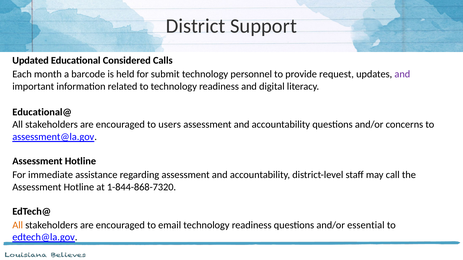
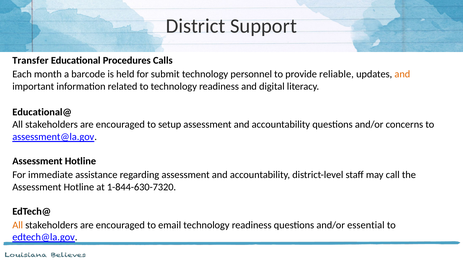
Updated: Updated -> Transfer (30, 61)
Considered: Considered -> Procedures (127, 61)
request: request -> reliable (337, 74)
and colour: purple -> orange (402, 74)
users: users -> setup (170, 125)
1-844-868-7320: 1-844-868-7320 -> 1-844-630-7320 (142, 188)
